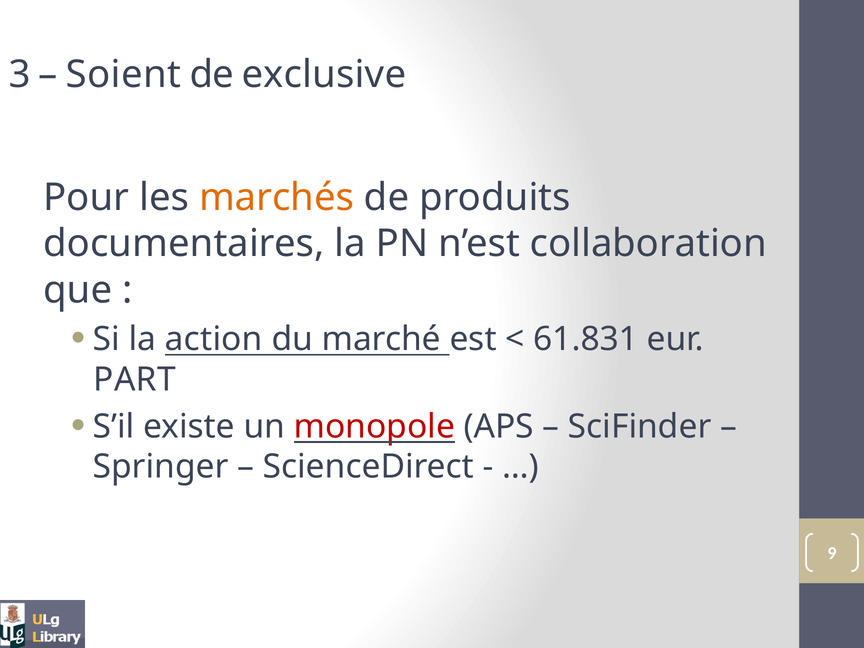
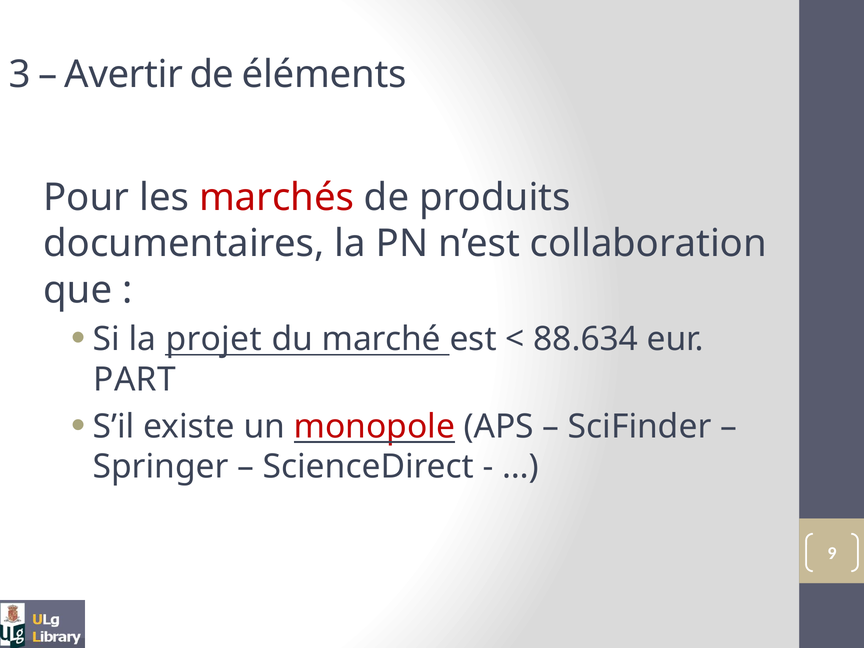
Soient: Soient -> Avertir (124, 75)
exclusive: exclusive -> éléments (324, 75)
marchés colour: orange -> red (277, 198)
action: action -> projet (214, 339)
61.831: 61.831 -> 88.634 (586, 339)
